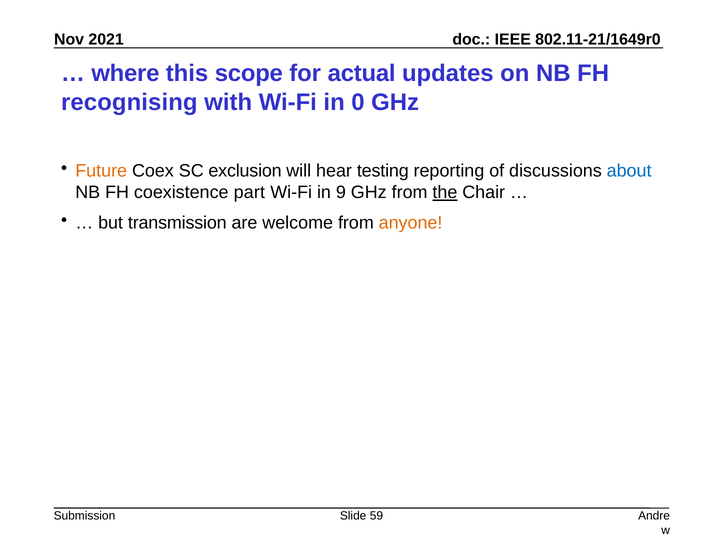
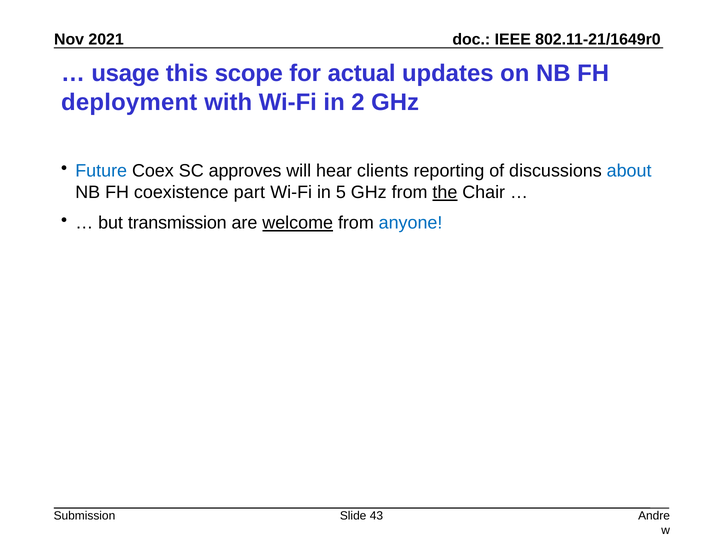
where: where -> usage (125, 73)
recognising: recognising -> deployment (129, 102)
0: 0 -> 2 (358, 102)
Future colour: orange -> blue (101, 171)
exclusion: exclusion -> approves (245, 171)
testing: testing -> clients (383, 171)
9: 9 -> 5 (341, 192)
welcome underline: none -> present (298, 223)
anyone colour: orange -> blue (411, 223)
59: 59 -> 43 (376, 516)
